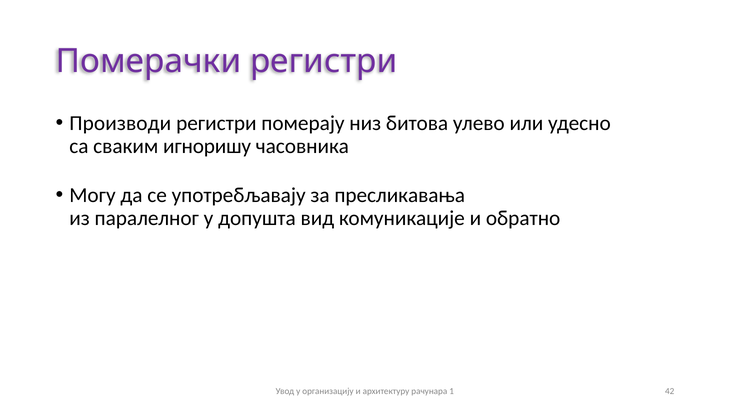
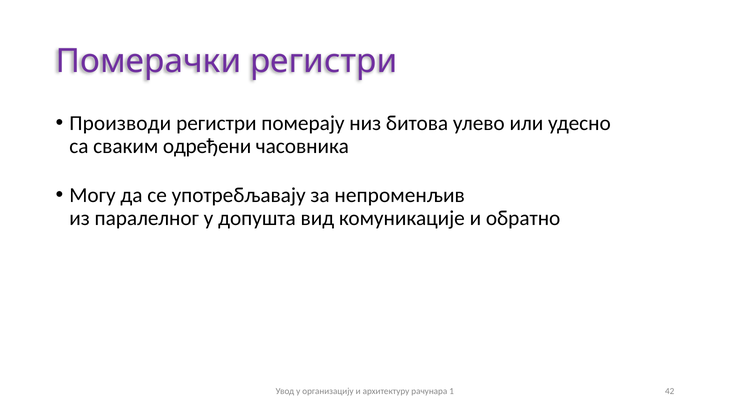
игноришу: игноришу -> одређени (207, 146)
пресликавања: пресликавања -> непроменљив (400, 196)
